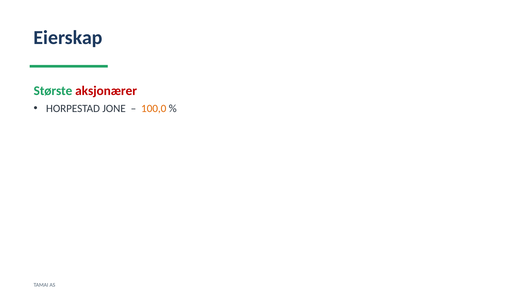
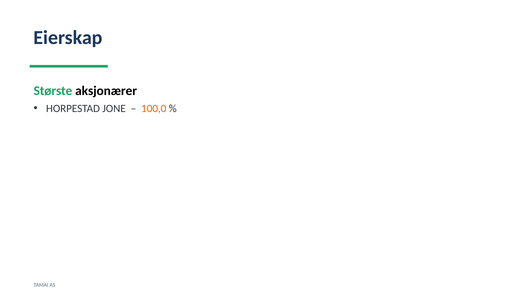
aksjonærer colour: red -> black (106, 91)
